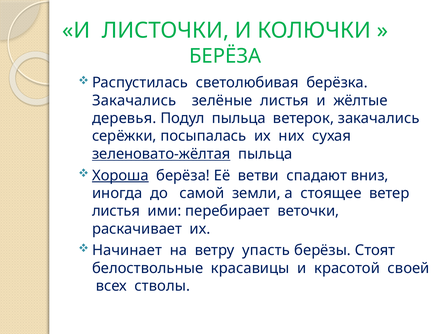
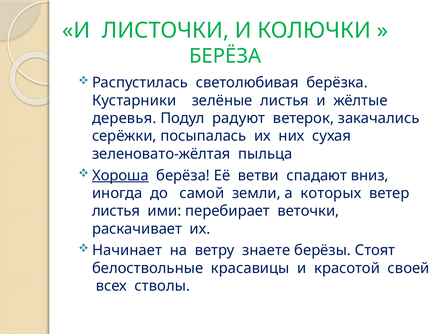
Закачались: Закачались -> Кустарники (134, 100)
Подул пыльца: пыльца -> радуют (239, 118)
зеленовато-жёлтая underline: present -> none (161, 154)
стоящее: стоящее -> которых (331, 193)
упасть: упасть -> знаете (266, 250)
